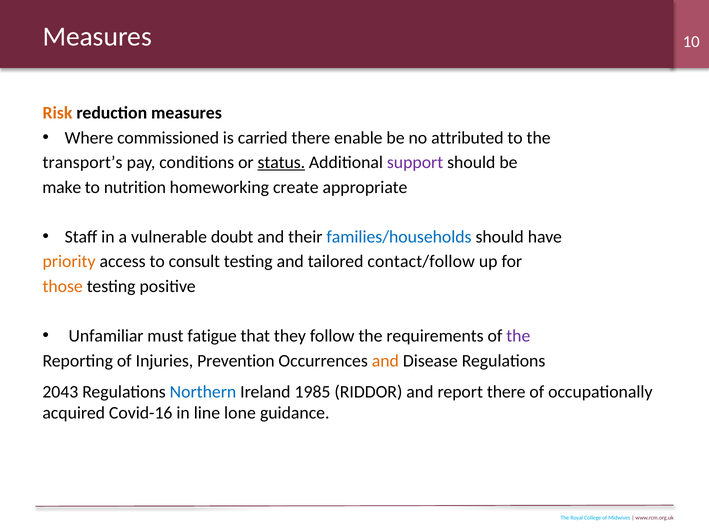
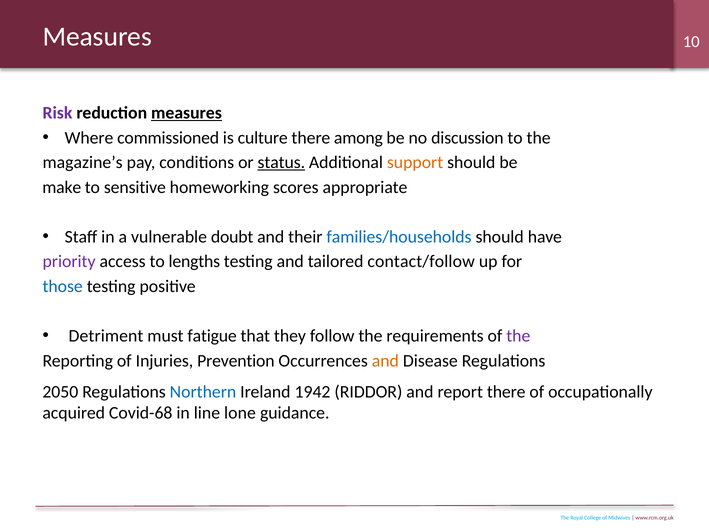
Risk colour: orange -> purple (57, 113)
measures underline: none -> present (186, 113)
carried: carried -> culture (263, 138)
enable: enable -> among (358, 138)
attributed: attributed -> discussion (467, 138)
transport’s: transport’s -> magazine’s (83, 163)
support colour: purple -> orange (415, 163)
nutrition: nutrition -> sensitive (135, 188)
create: create -> scores (296, 188)
priority colour: orange -> purple (69, 262)
consult: consult -> lengths (194, 262)
those colour: orange -> blue (63, 287)
Unfamiliar: Unfamiliar -> Detriment (106, 336)
2043: 2043 -> 2050 (60, 392)
1985: 1985 -> 1942 (313, 392)
Covid-16: Covid-16 -> Covid-68 (141, 414)
